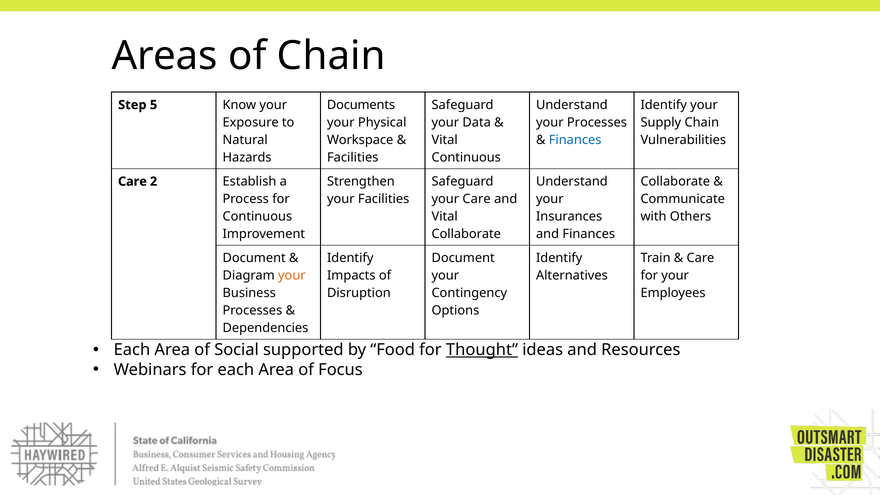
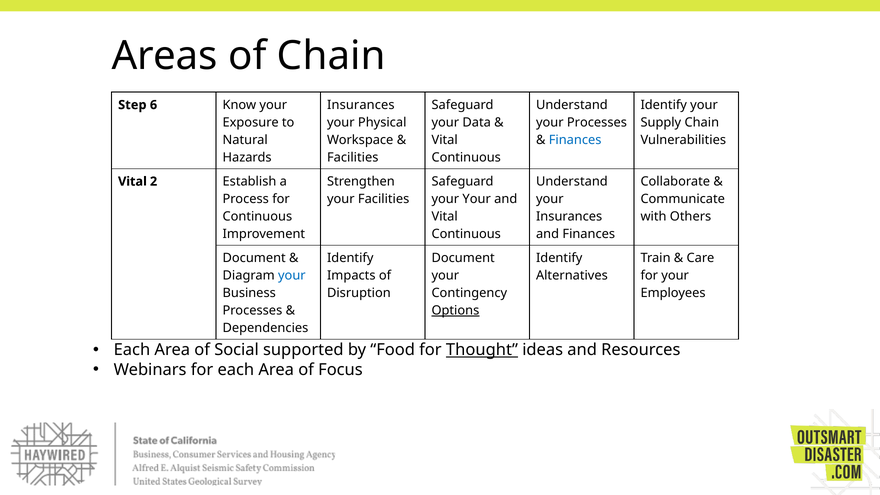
Documents: Documents -> Insurances (361, 105)
5: 5 -> 6 (154, 105)
Care: Care -> Vital (132, 181)
your Care: Care -> Your (477, 199)
Collaborate: Collaborate -> Continuous (466, 234)
your colour: orange -> blue (292, 276)
Options underline: none -> present (455, 311)
